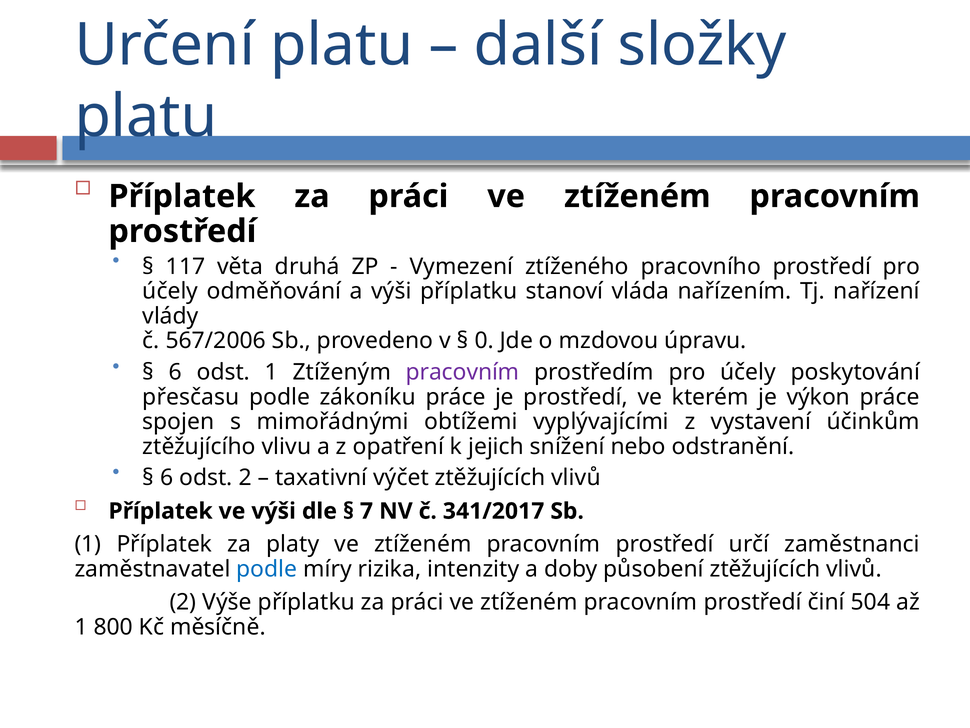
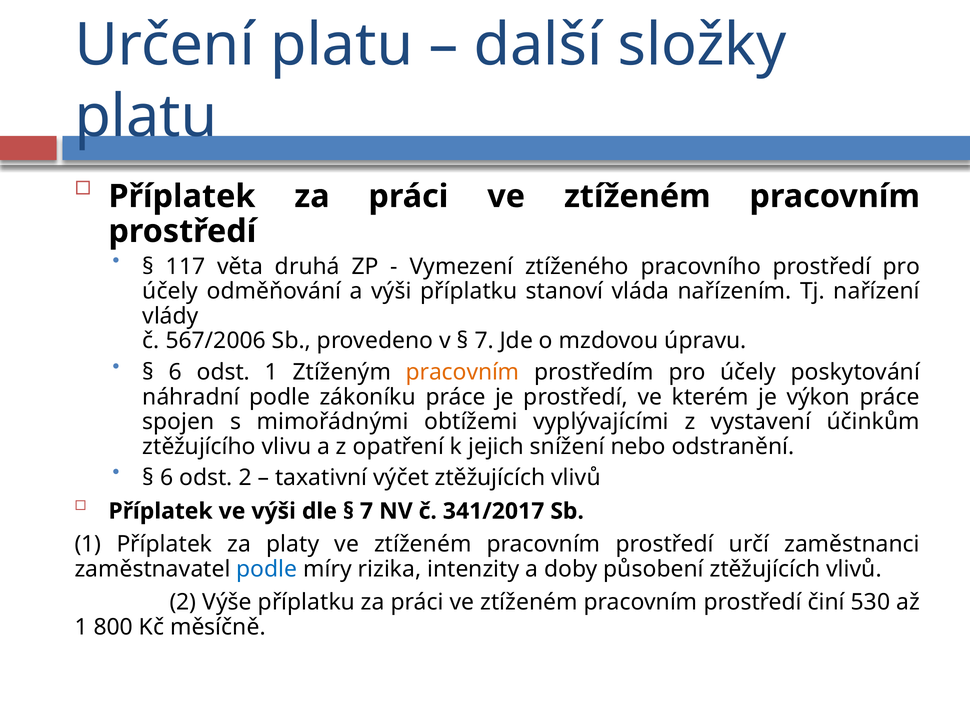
0: 0 -> 7 (484, 341)
pracovním colour: purple -> orange (463, 372)
přesčasu: přesčasu -> náhradní (191, 397)
504: 504 -> 530 (871, 602)
